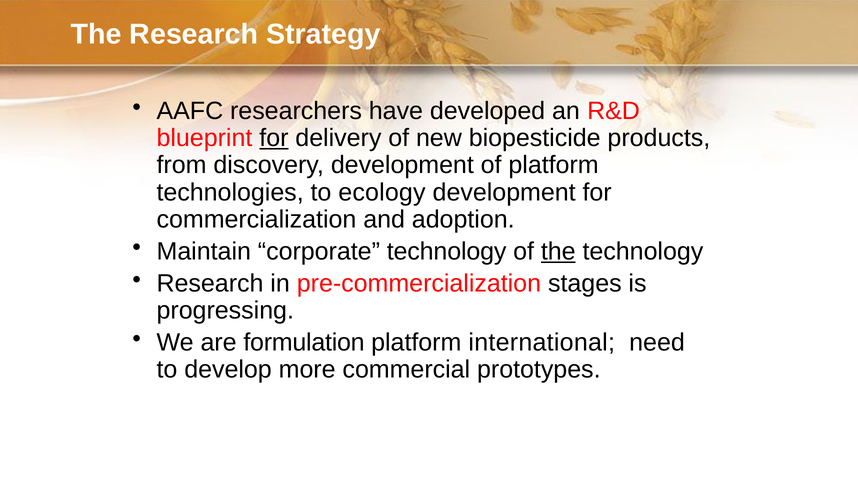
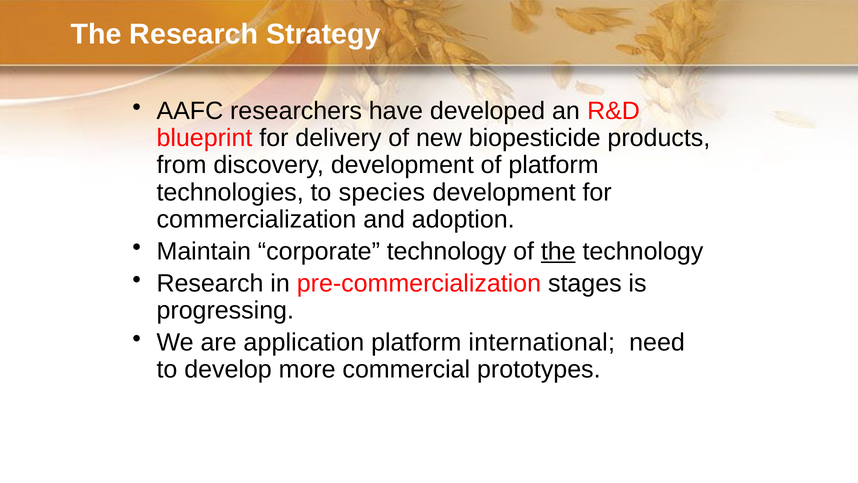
for underline: present -> none (274, 138)
ecology: ecology -> species (382, 192)
formulation: formulation -> application (304, 342)
